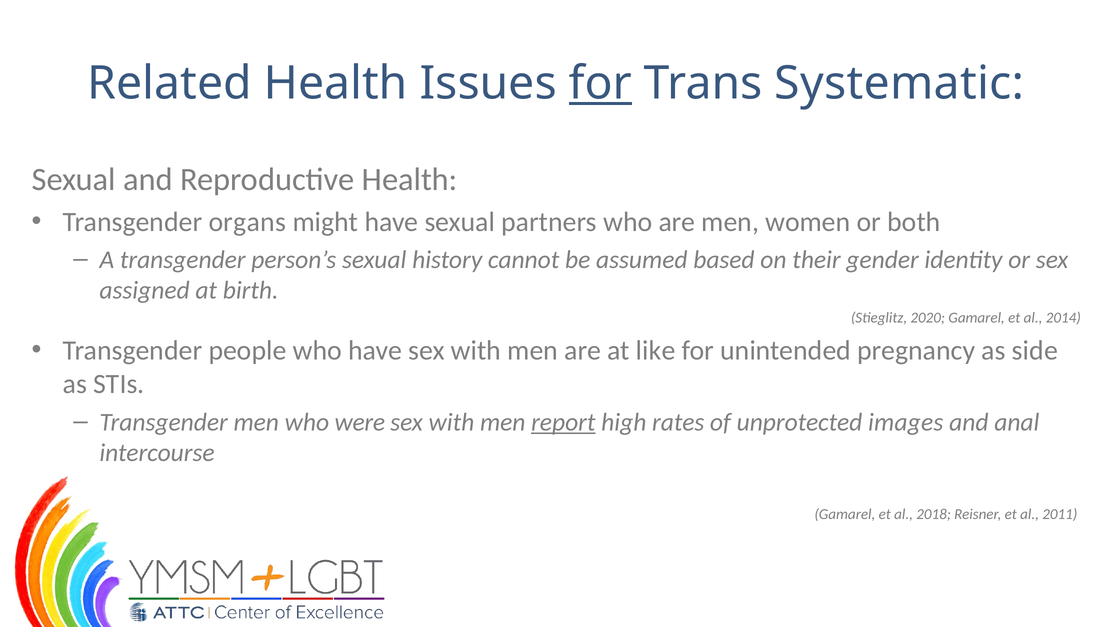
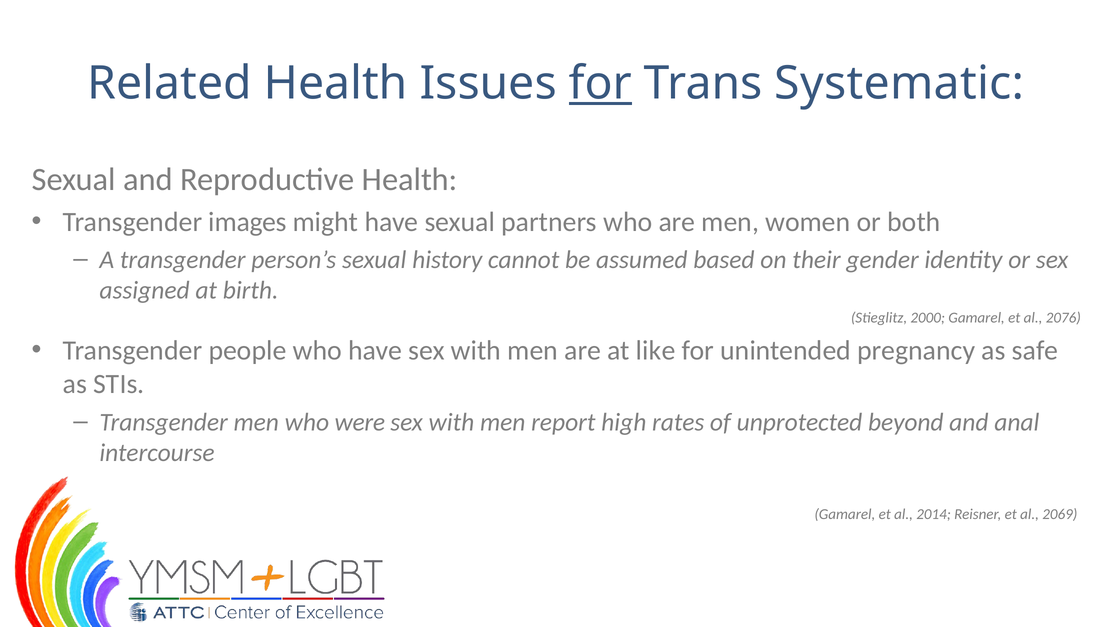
organs: organs -> images (248, 222)
2020: 2020 -> 2000 (928, 317)
2014: 2014 -> 2076 (1063, 317)
side: side -> safe (1035, 351)
report underline: present -> none (563, 422)
images: images -> beyond (906, 422)
2018: 2018 -> 2014 (934, 514)
2011: 2011 -> 2069 (1060, 514)
